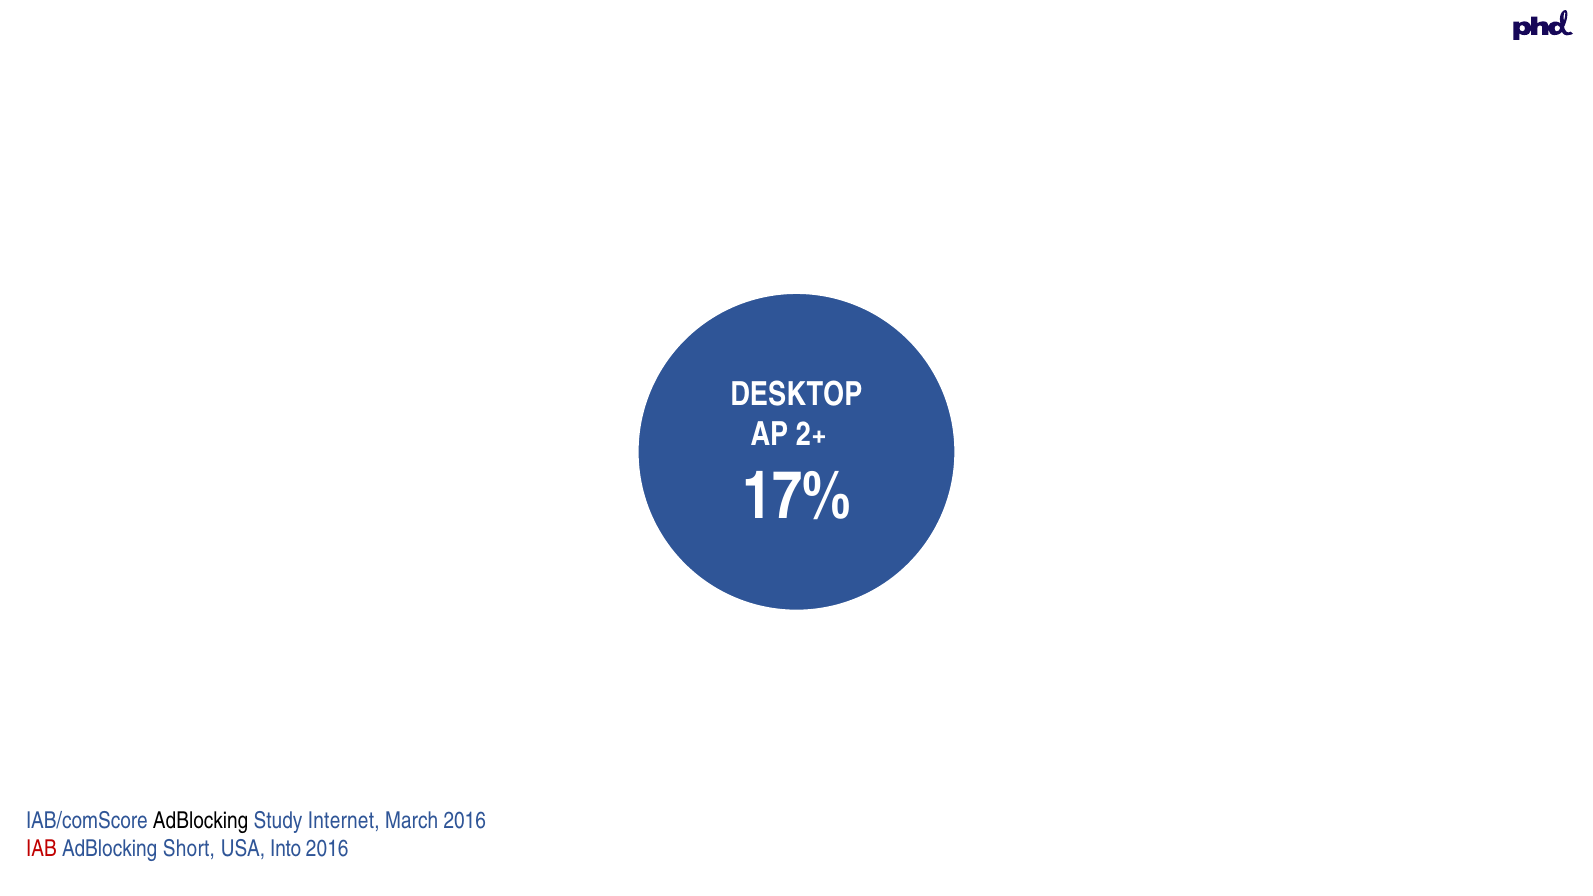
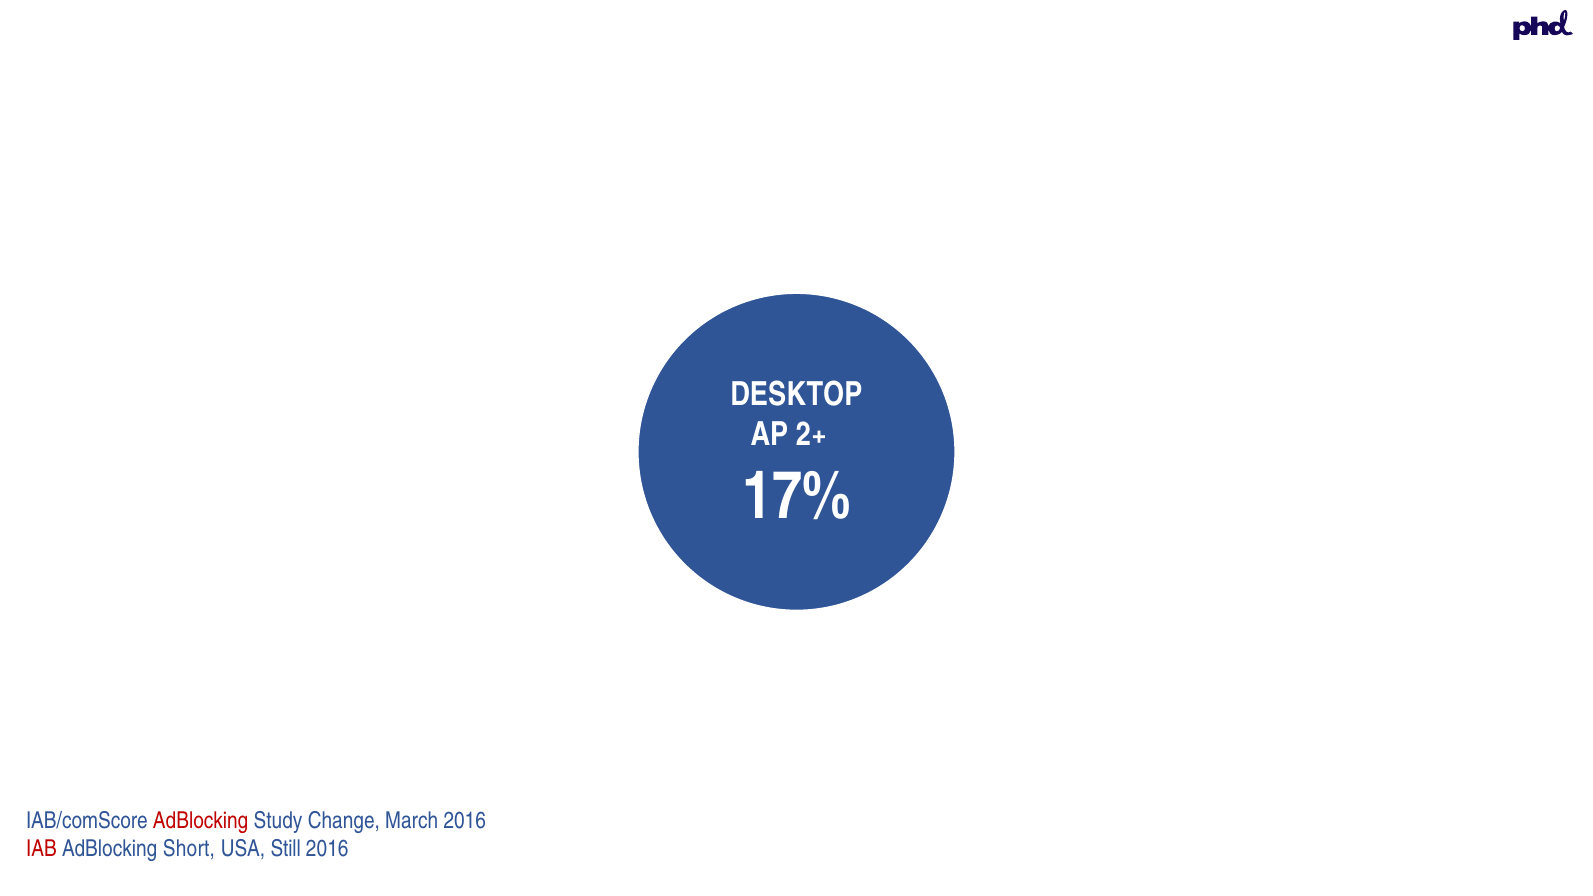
AdBlocking colour: black -> red (201, 821)
Internet: Internet -> Change (344, 821)
Into: Into -> Still (286, 849)
